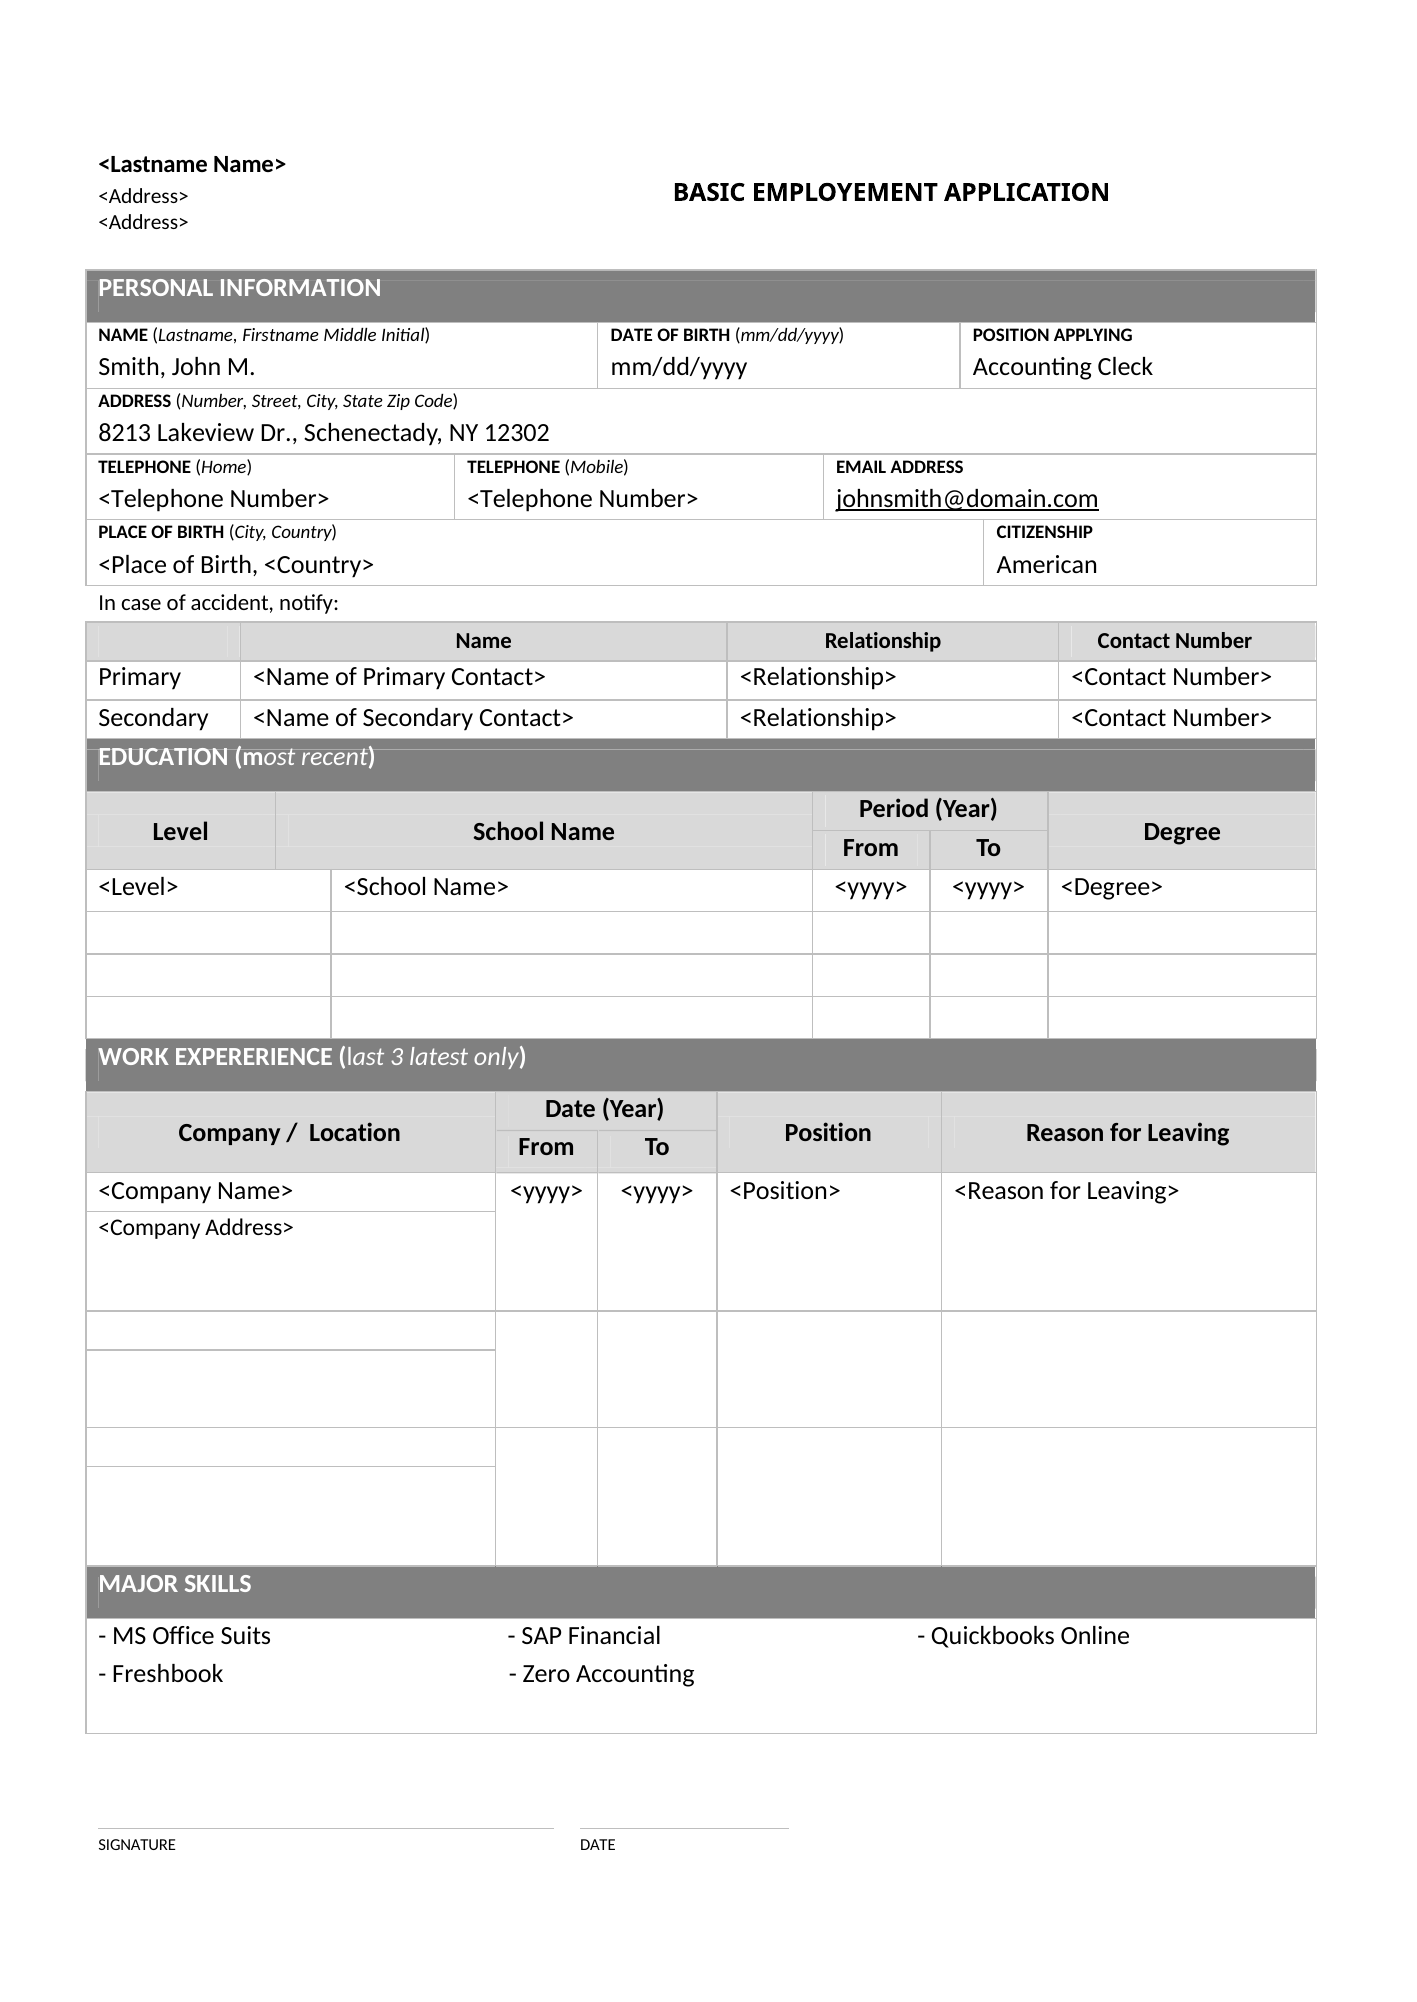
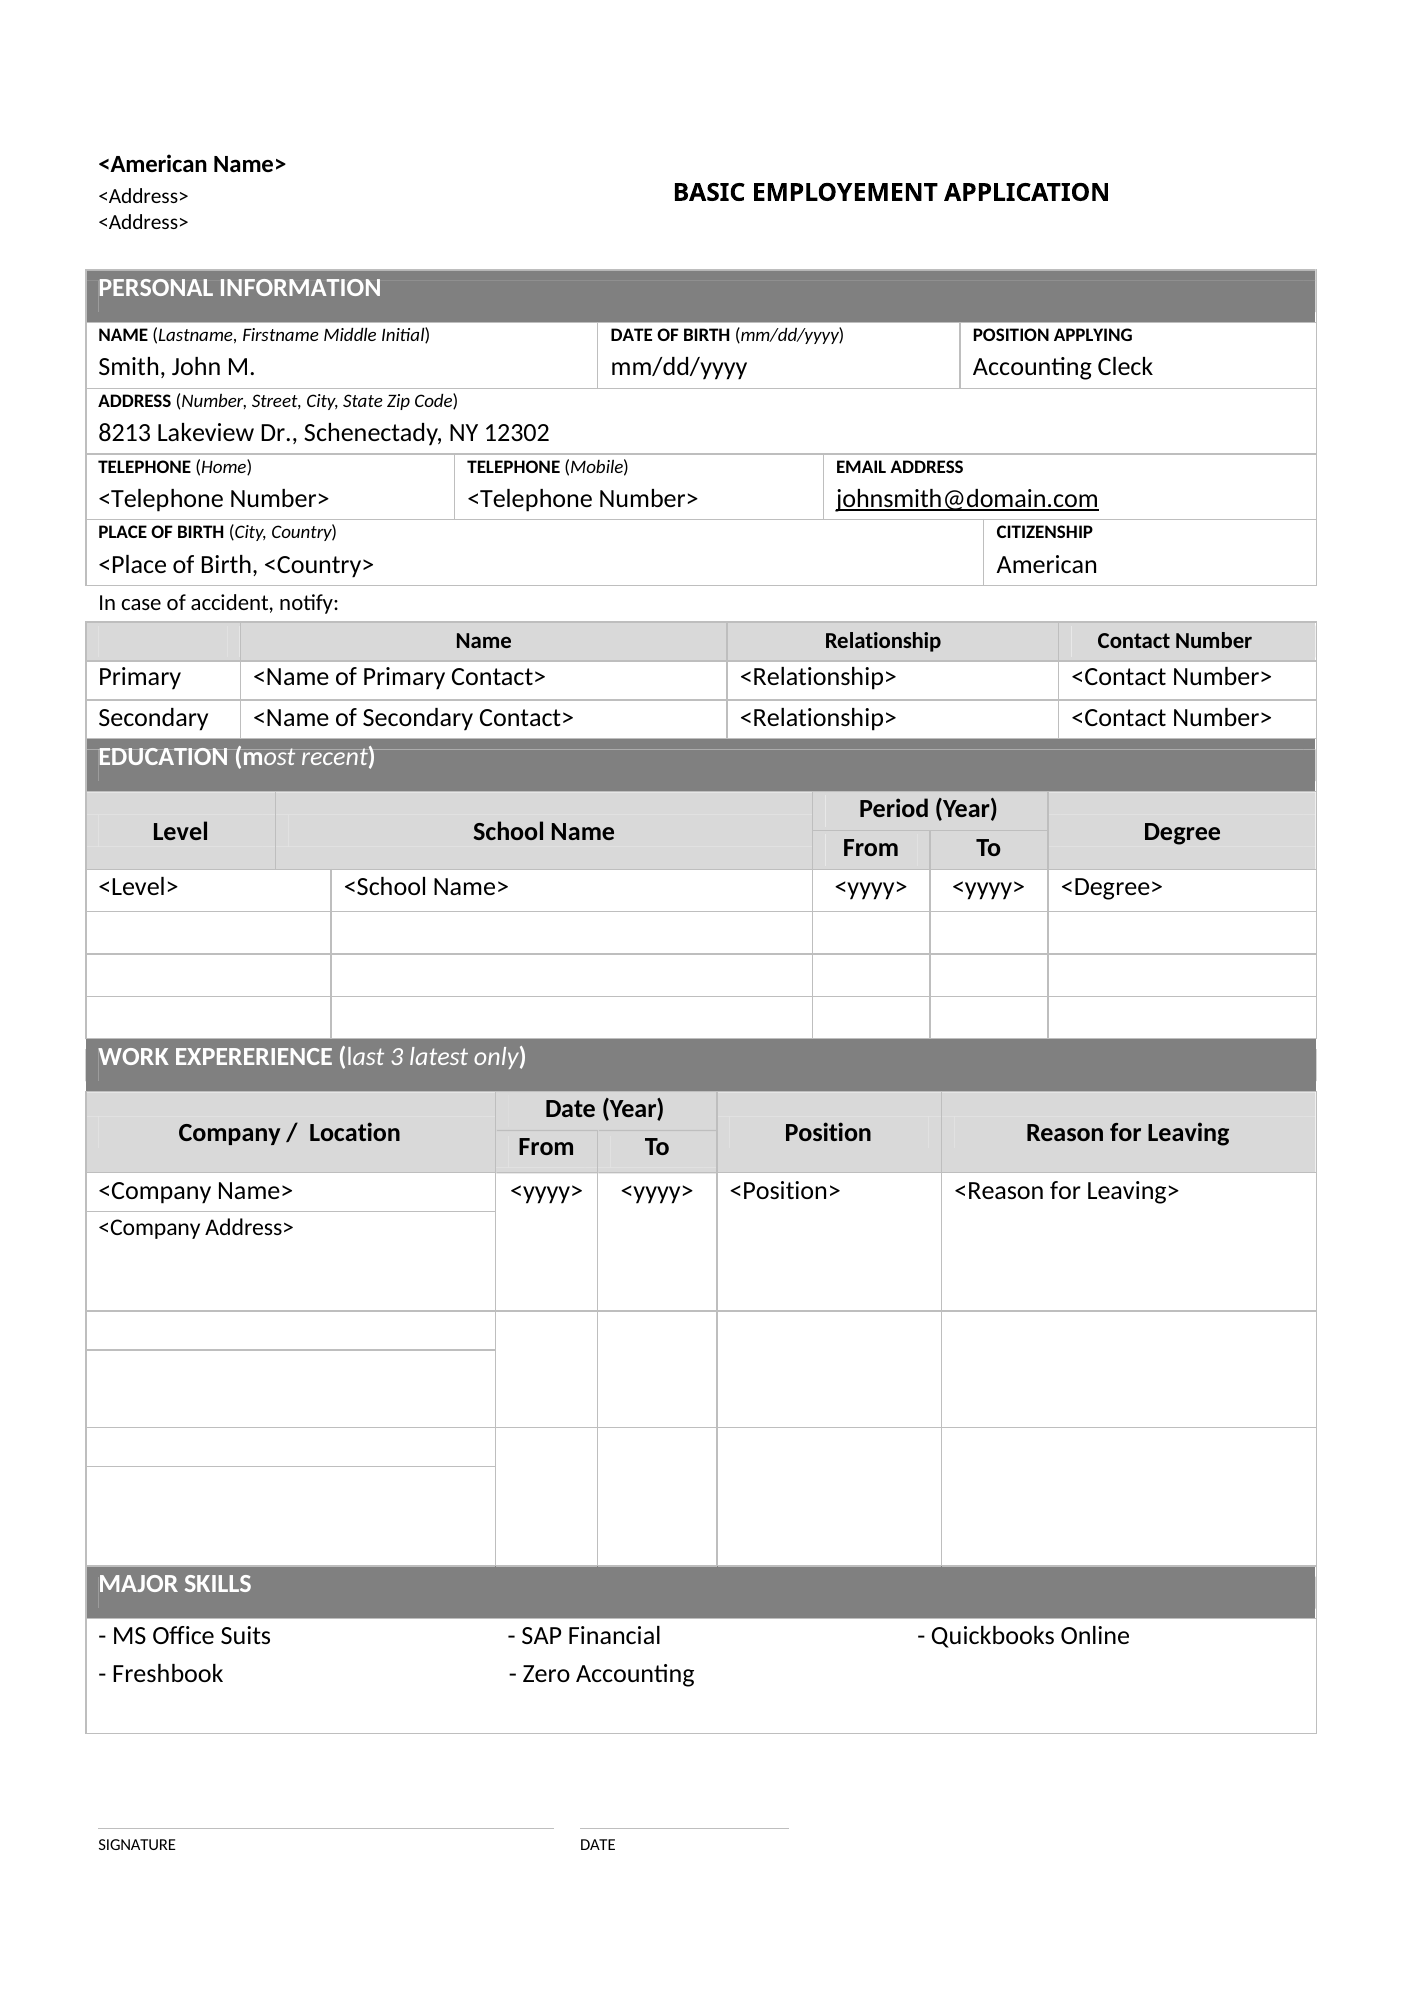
<Lastname: <Lastname -> <American (153, 164)
